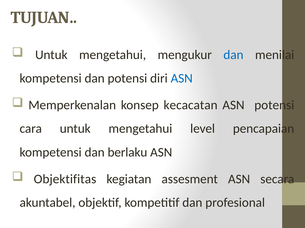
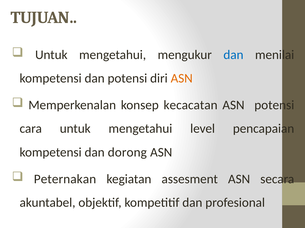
ASN colour: blue -> orange (182, 79)
berlaku: berlaku -> dorong (127, 153)
Objektifitas: Objektifitas -> Peternakan (65, 180)
